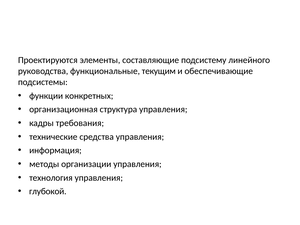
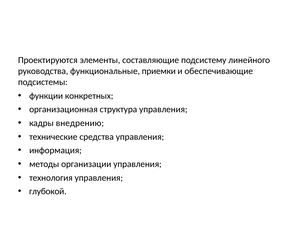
текущим: текущим -> приемки (159, 71)
требования: требования -> внедрению (80, 123)
